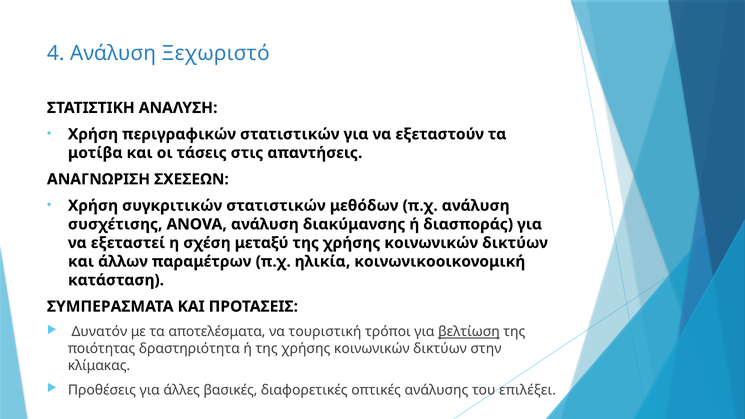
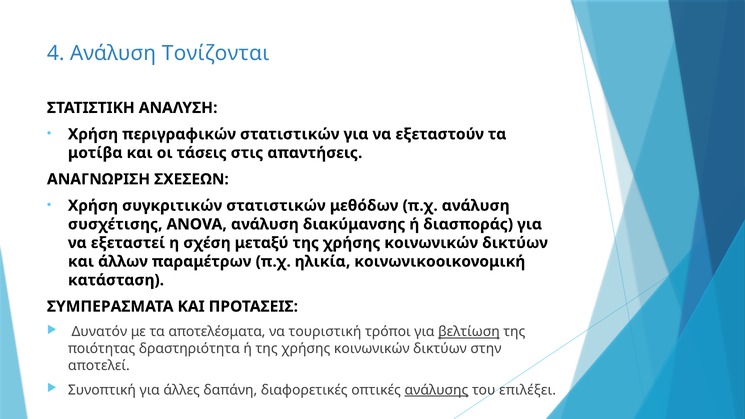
Ξεχωριστό: Ξεχωριστό -> Τονίζονται (216, 53)
κλίμακας: κλίμακας -> αποτελεί (99, 365)
Προθέσεις: Προθέσεις -> Συνοπτική (102, 390)
βασικές: βασικές -> δαπάνη (230, 390)
ανάλυσης underline: none -> present (436, 390)
